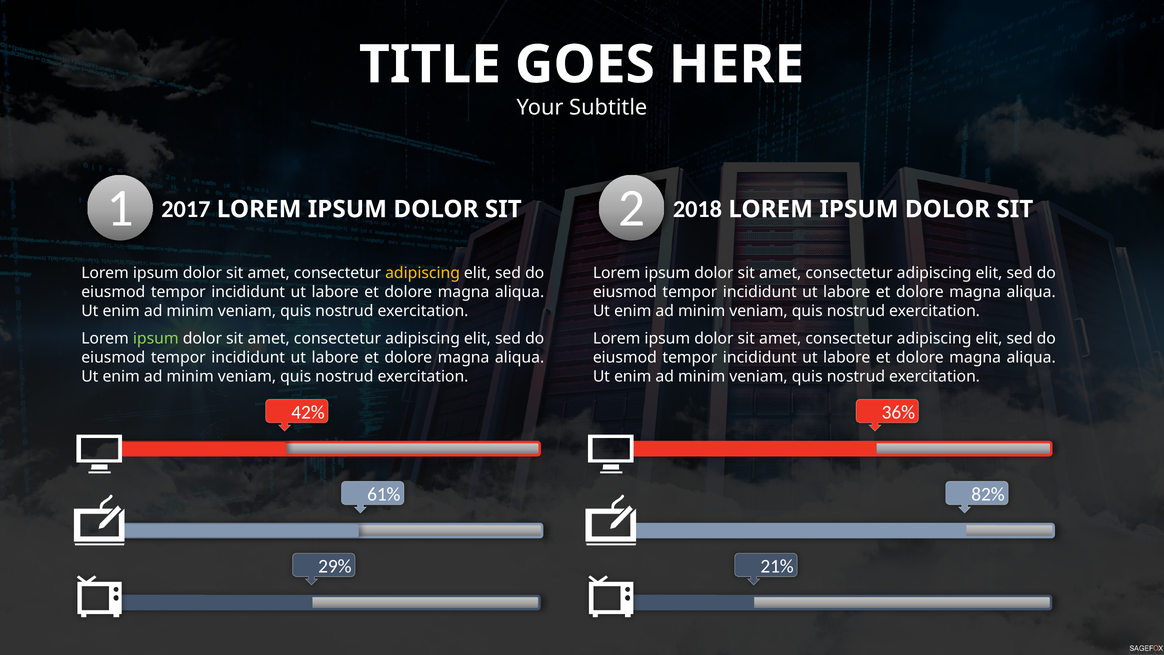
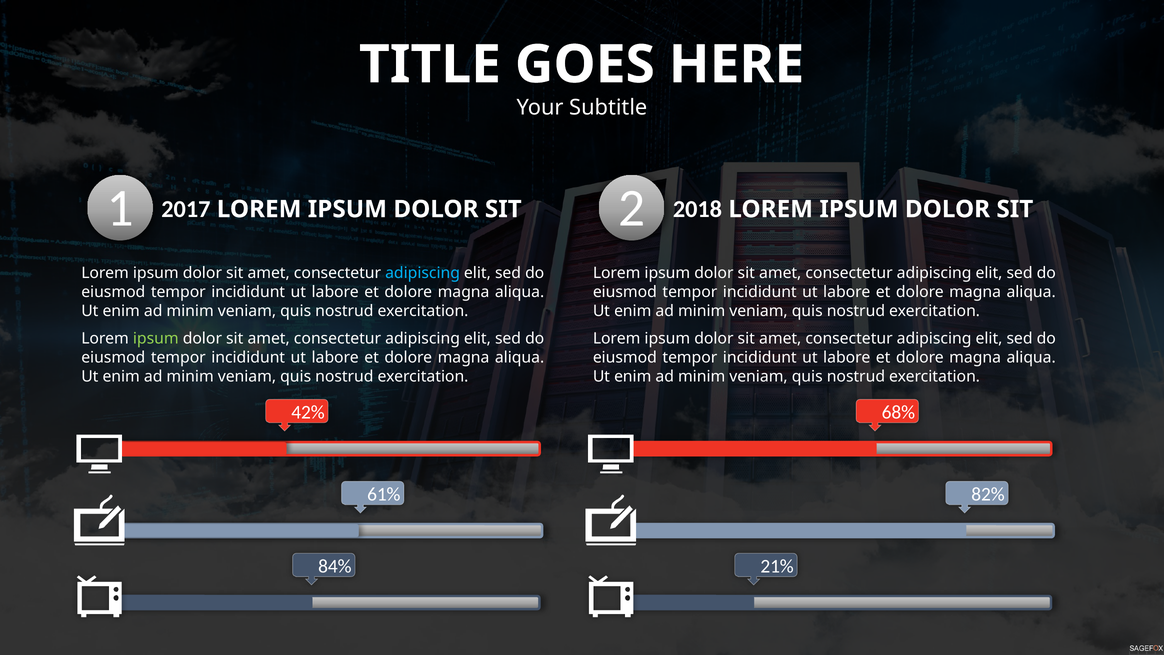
adipiscing colour: yellow -> light blue (423, 273)
36%: 36% -> 68% (898, 412)
29%: 29% -> 84% (335, 566)
